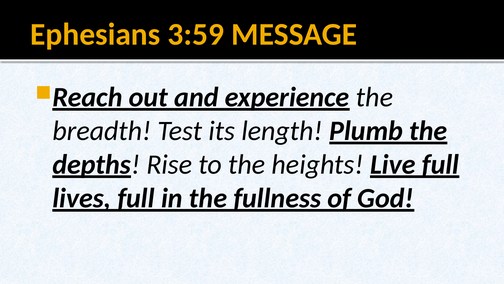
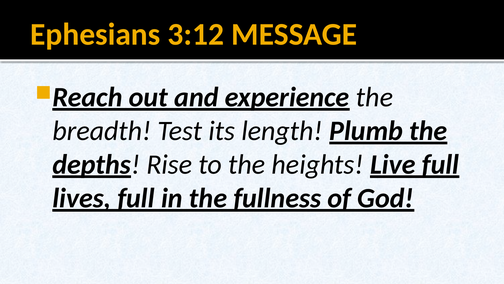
3:59: 3:59 -> 3:12 (196, 35)
